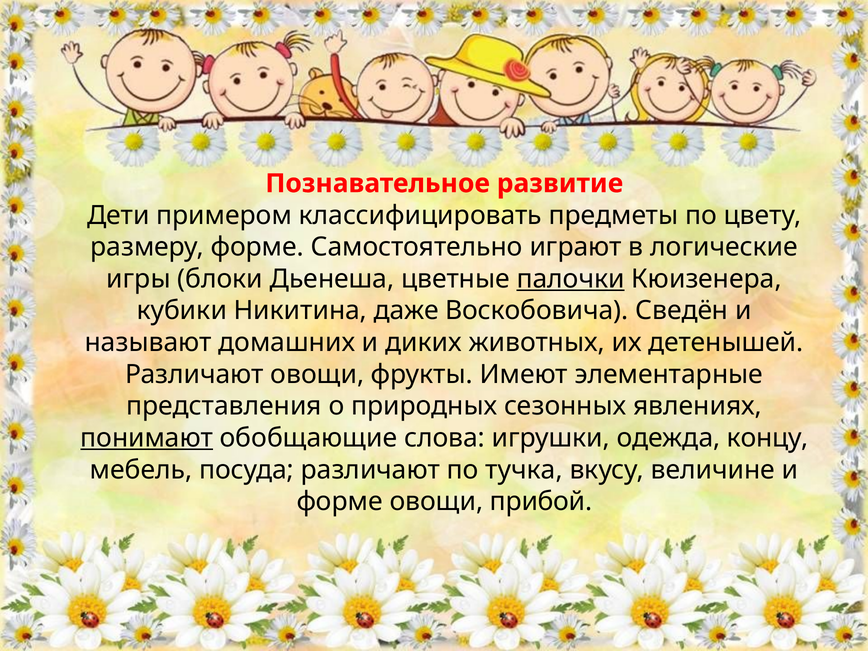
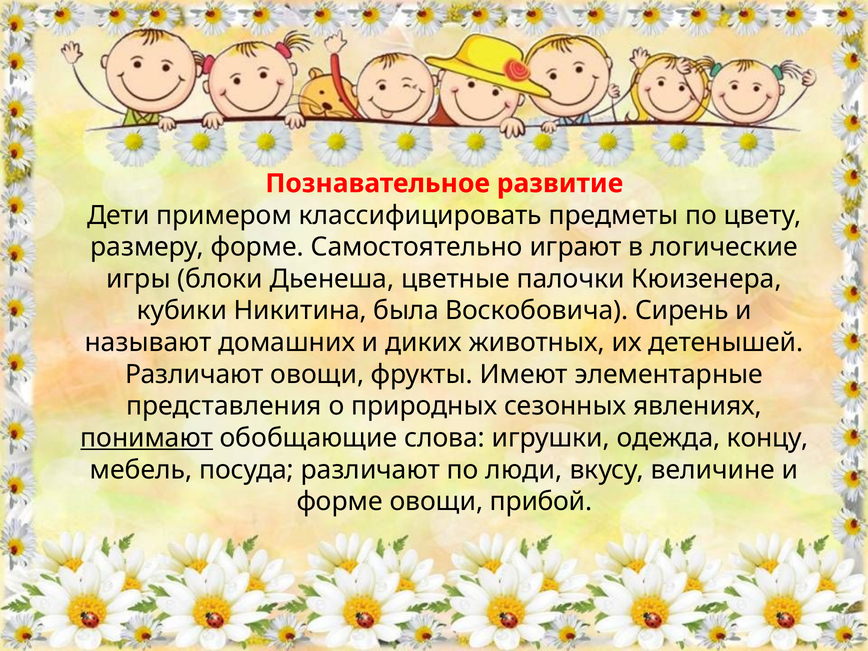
палочки underline: present -> none (571, 279)
даже: даже -> была (406, 311)
Сведён: Сведён -> Сирень (682, 311)
тучка: тучка -> люди (524, 470)
